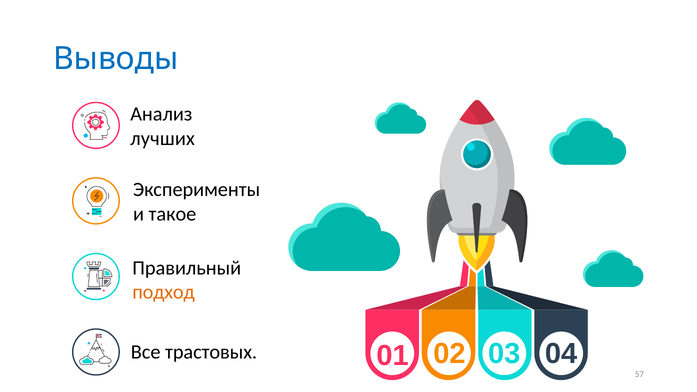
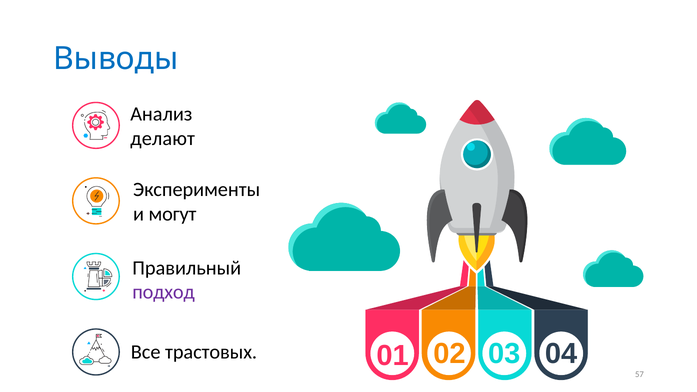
лучших: лучших -> делают (163, 138)
такое: такое -> могут (173, 214)
подход colour: orange -> purple (164, 292)
